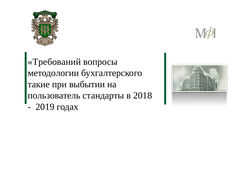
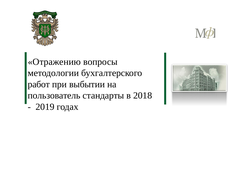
Требований: Требований -> Отражению (54, 62)
такие: такие -> работ (39, 84)
